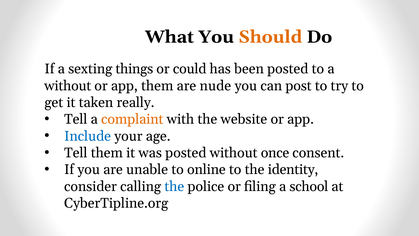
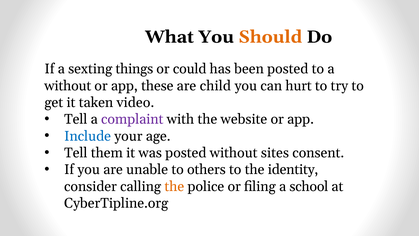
app them: them -> these (157, 86)
nude: nude -> child (215, 86)
post: post -> hurt (299, 86)
really: really -> video (135, 102)
complaint colour: orange -> purple (132, 119)
once: once -> sites (275, 153)
online: online -> others (206, 169)
the colour: blue -> orange (174, 186)
